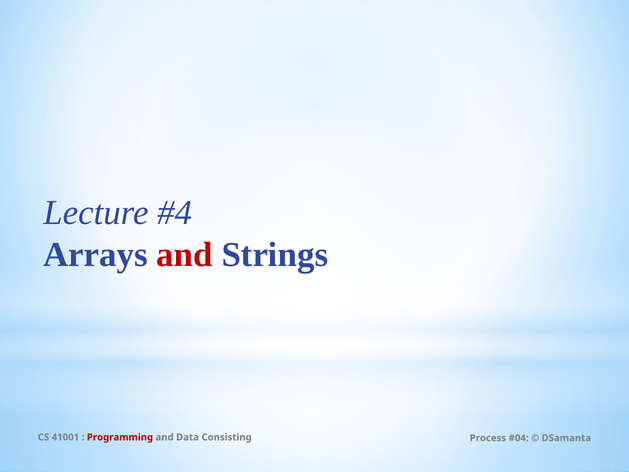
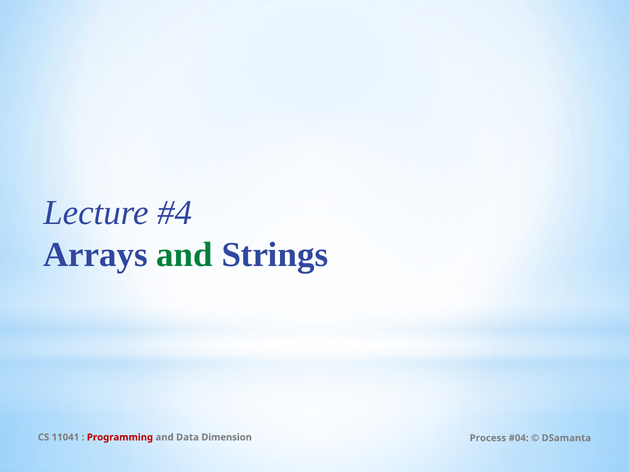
and colour: red -> green (185, 255)
41001: 41001 -> 11041 (65, 437)
Consisting: Consisting -> Dimension (227, 437)
